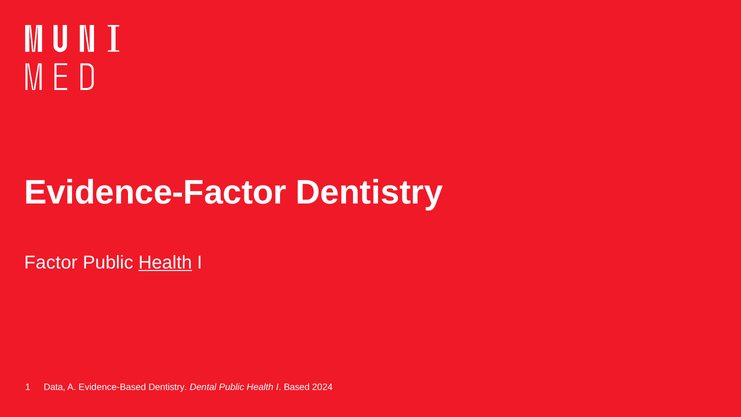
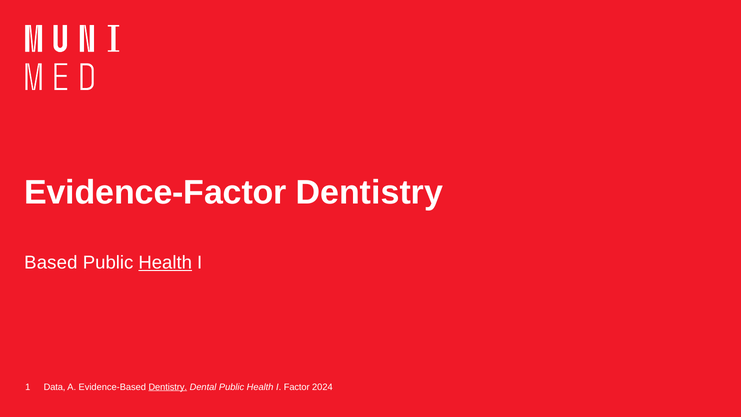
Factor: Factor -> Based (51, 263)
Dentistry underline: none -> present (168, 387)
Based: Based -> Factor (297, 387)
